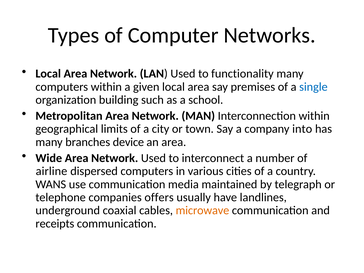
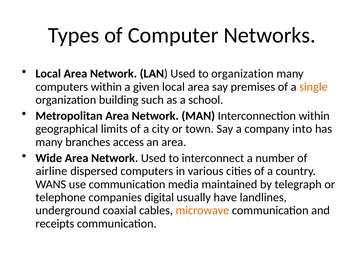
to functionality: functionality -> organization (242, 74)
single colour: blue -> orange (313, 87)
device: device -> access (128, 142)
offers: offers -> digital (159, 197)
